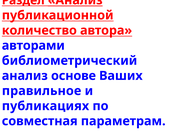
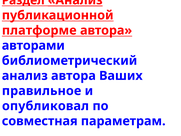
количество: количество -> платформе (39, 30)
анализ основе: основе -> автора (73, 76)
публикациях: публикациях -> опубликовал (45, 106)
